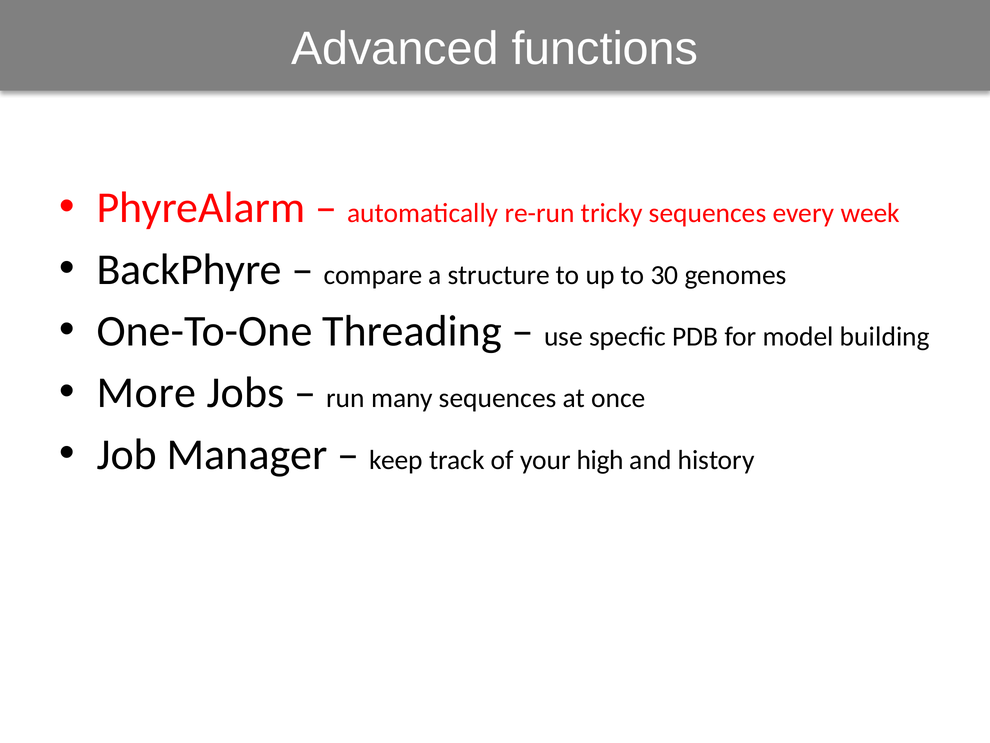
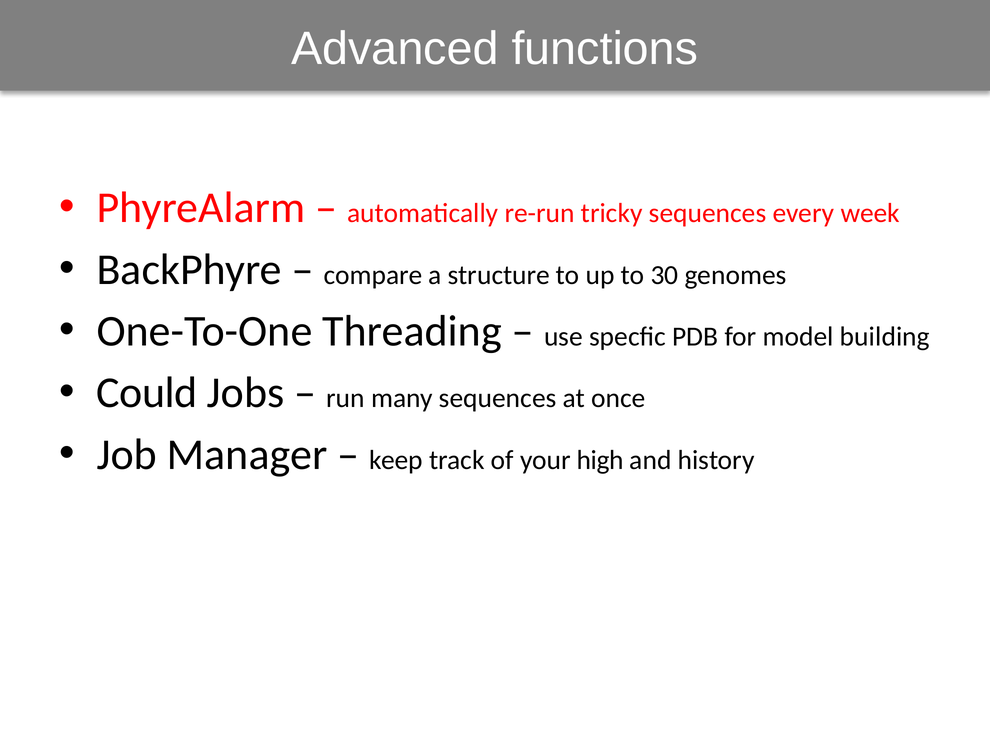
More: More -> Could (147, 393)
